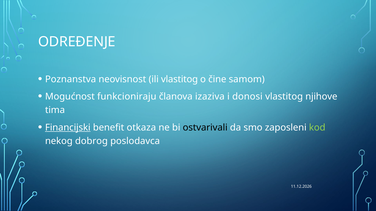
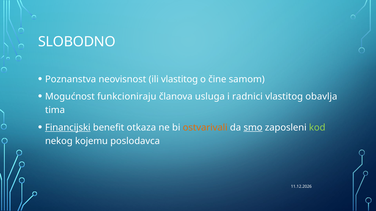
ODREĐENJE: ODREĐENJE -> SLOBODNO (77, 42)
izaziva: izaziva -> usluga (210, 97)
donosi: donosi -> radnici (247, 97)
njihove: njihove -> obavlja (321, 97)
ostvarivali colour: black -> orange (205, 128)
smo underline: none -> present (253, 128)
dobrog: dobrog -> kojemu (91, 141)
